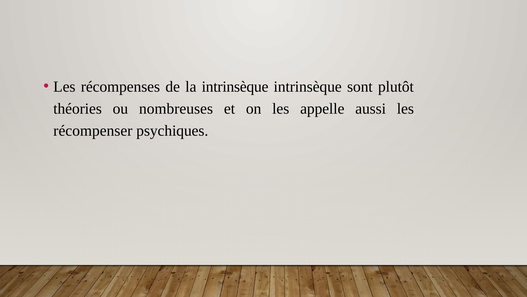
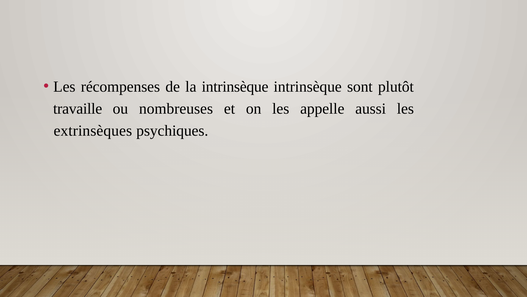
théories: théories -> travaille (78, 109)
récompenser: récompenser -> extrinsèques (93, 131)
